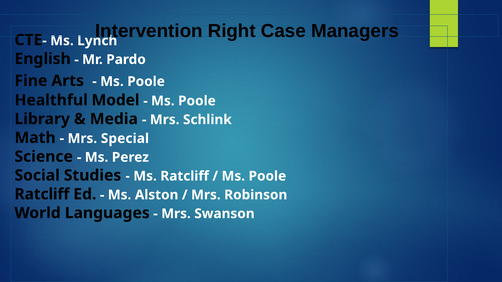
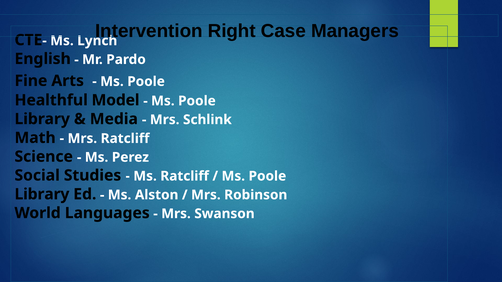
Mrs Special: Special -> Ratcliff (125, 139)
Ratcliff: Ratcliff -> Library (42, 194)
